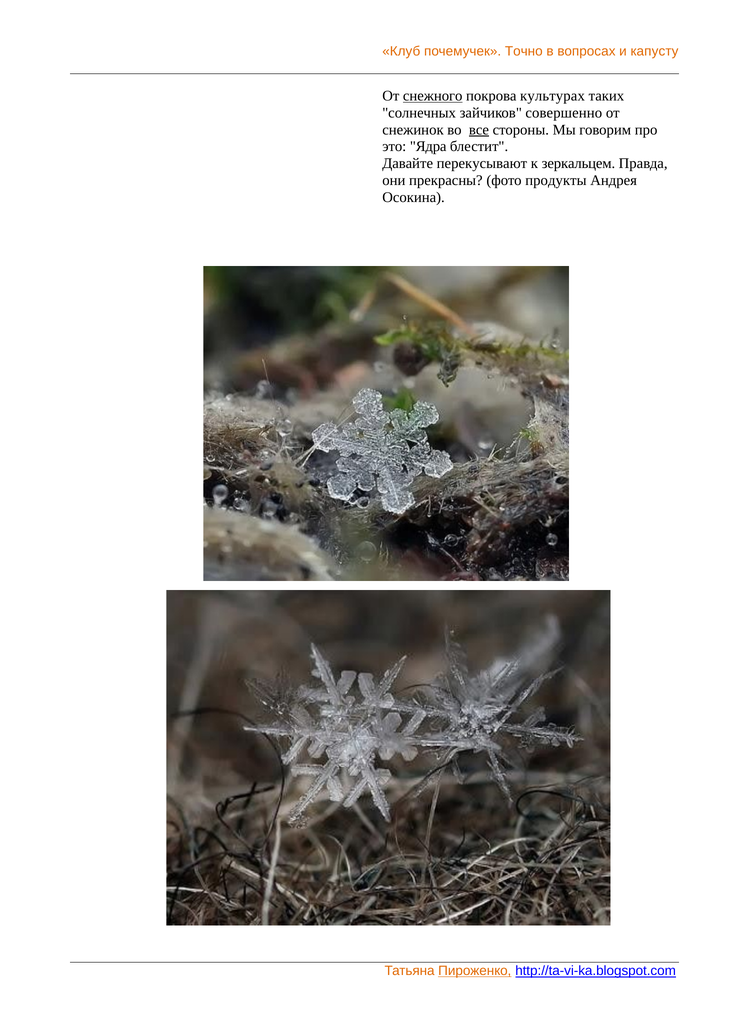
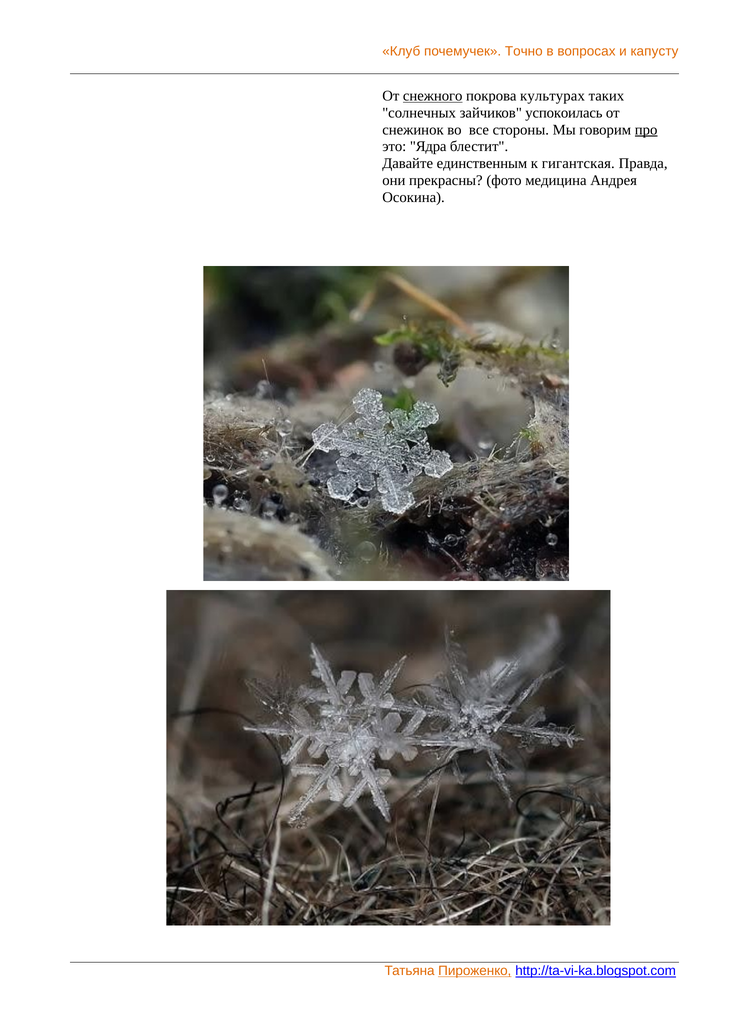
совершенно: совершенно -> успокоилась (564, 113)
все underline: present -> none (479, 130)
про underline: none -> present (646, 130)
перекусывают: перекусывают -> единственным (482, 163)
зеркальцем: зеркальцем -> гигантская (578, 163)
продукты: продукты -> медицина (556, 180)
